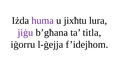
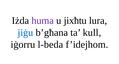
jiġu colour: purple -> blue (25, 33)
titla: titla -> kull (92, 33)
l-ġejja: l-ġejja -> l-beda (50, 45)
